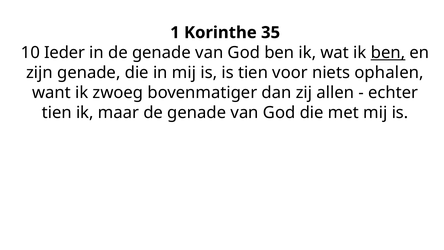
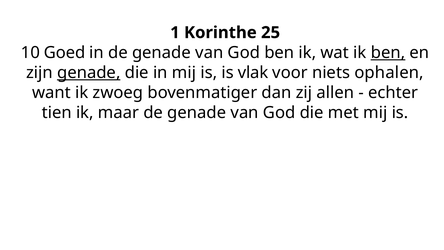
35: 35 -> 25 (271, 33)
Ieder: Ieder -> Goed (65, 53)
genade underline: none -> present (89, 73)
is tien: tien -> vlak (253, 73)
